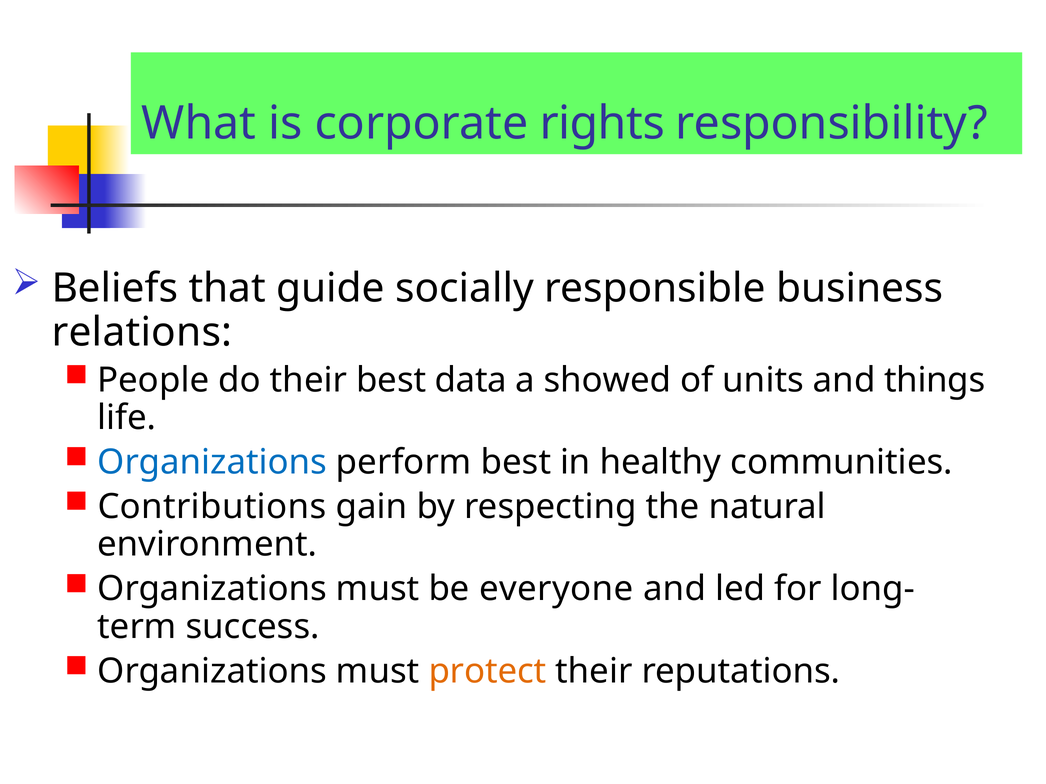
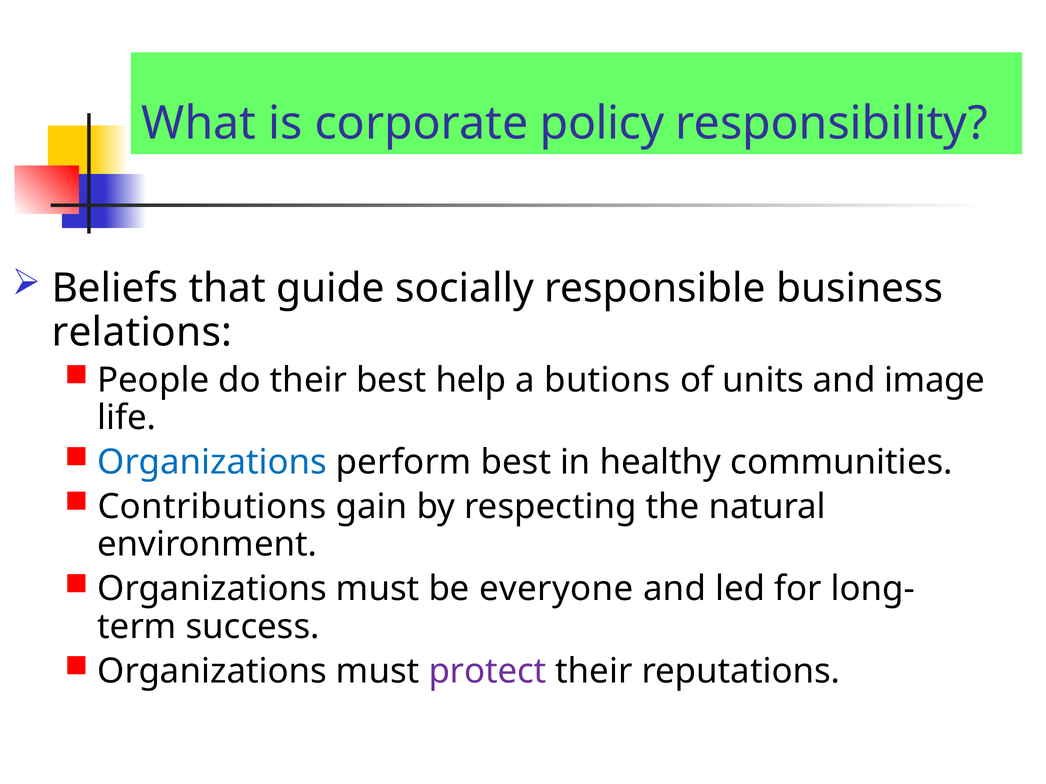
rights: rights -> policy (602, 124)
data: data -> help (471, 380)
showed: showed -> butions (607, 380)
things: things -> image (935, 380)
protect colour: orange -> purple (487, 672)
